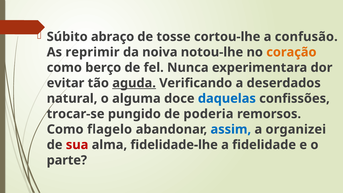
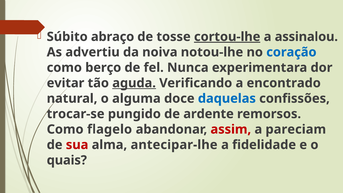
cortou-lhe underline: none -> present (227, 37)
confusão: confusão -> assinalou (306, 37)
reprimir: reprimir -> advertiu (93, 52)
coração colour: orange -> blue (291, 52)
deserdados: deserdados -> encontrado (284, 83)
poderia: poderia -> ardente (209, 114)
assim colour: blue -> red (231, 129)
organizei: organizei -> pareciam (296, 129)
fidelidade-lhe: fidelidade-lhe -> antecipar-lhe (174, 145)
parte: parte -> quais (67, 160)
